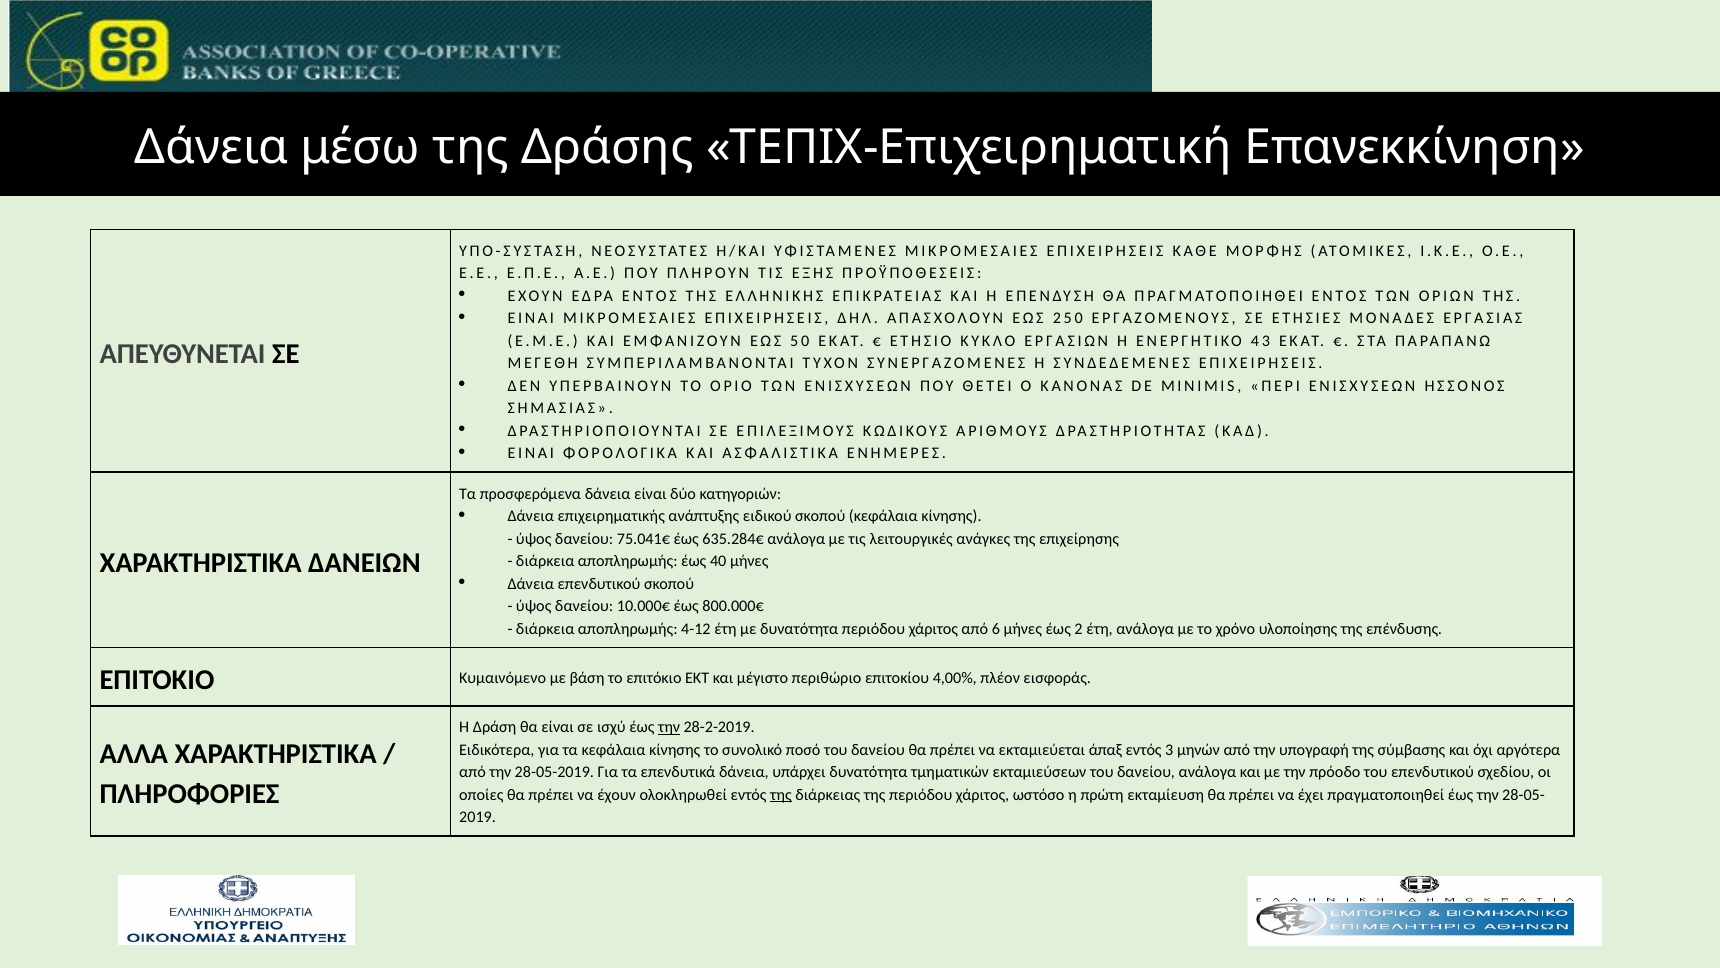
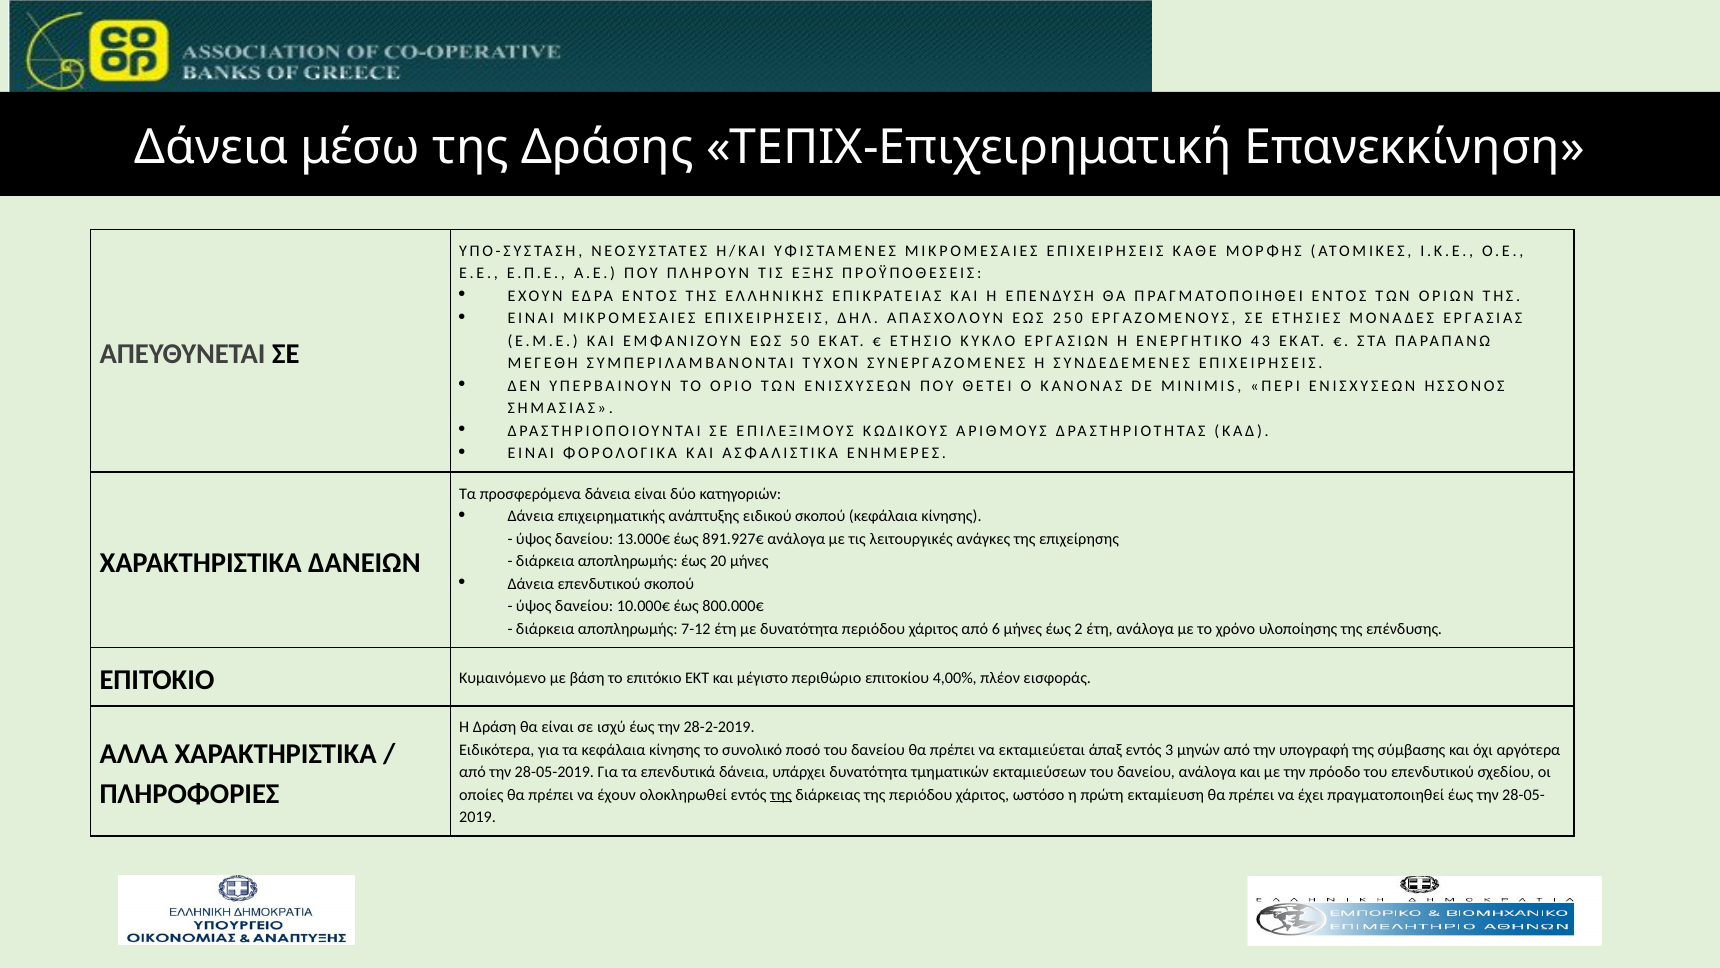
75.041€: 75.041€ -> 13.000€ (643, 539)
635.284€: 635.284€ -> 891.927€ (733, 539)
40: 40 -> 20 (718, 561)
4-12: 4-12 -> 7-12 (696, 629)
την underline: present -> none (669, 727)
